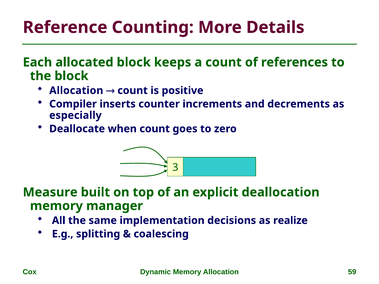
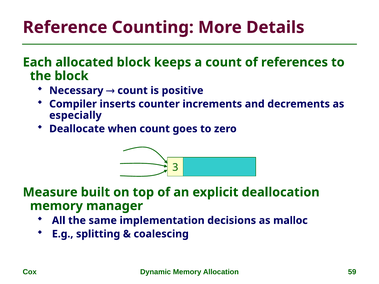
Allocation: Allocation -> Necessary (76, 91)
realize: realize -> malloc (290, 221)
